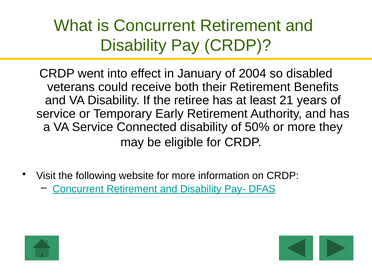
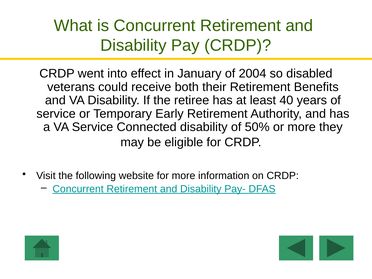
21: 21 -> 40 (286, 100)
